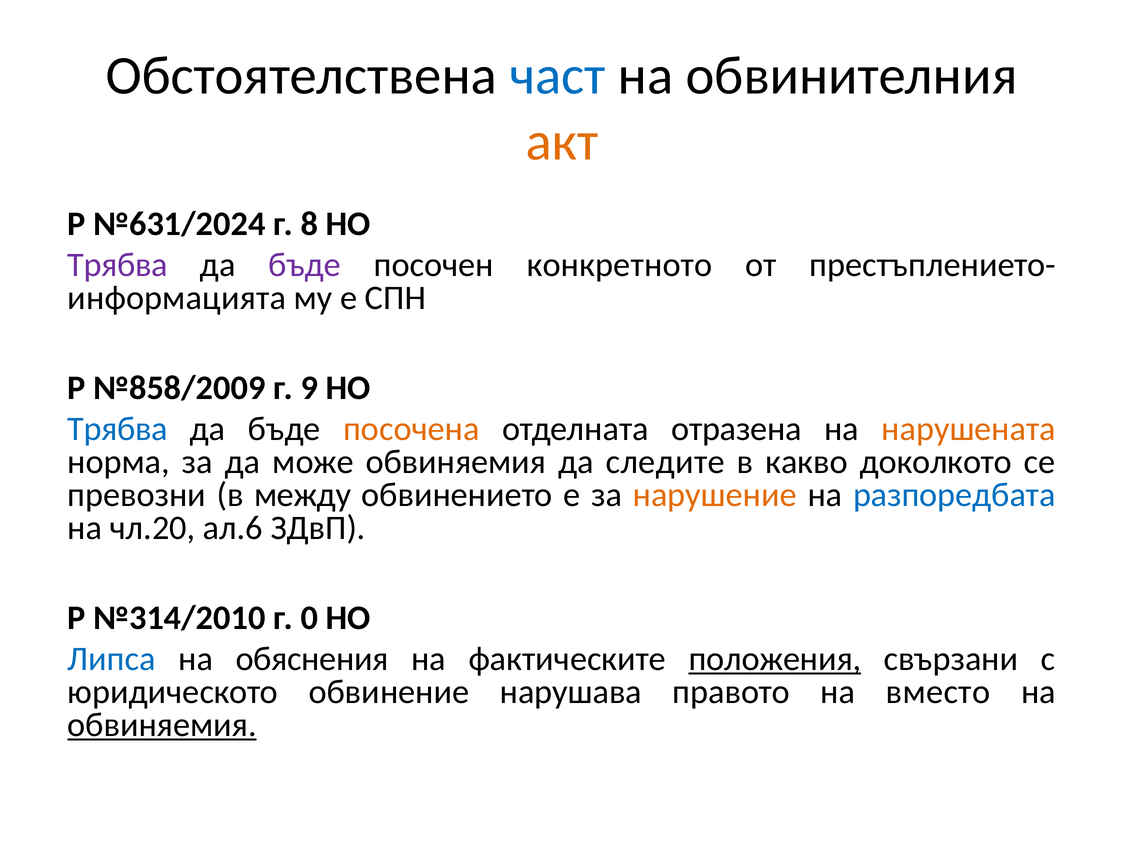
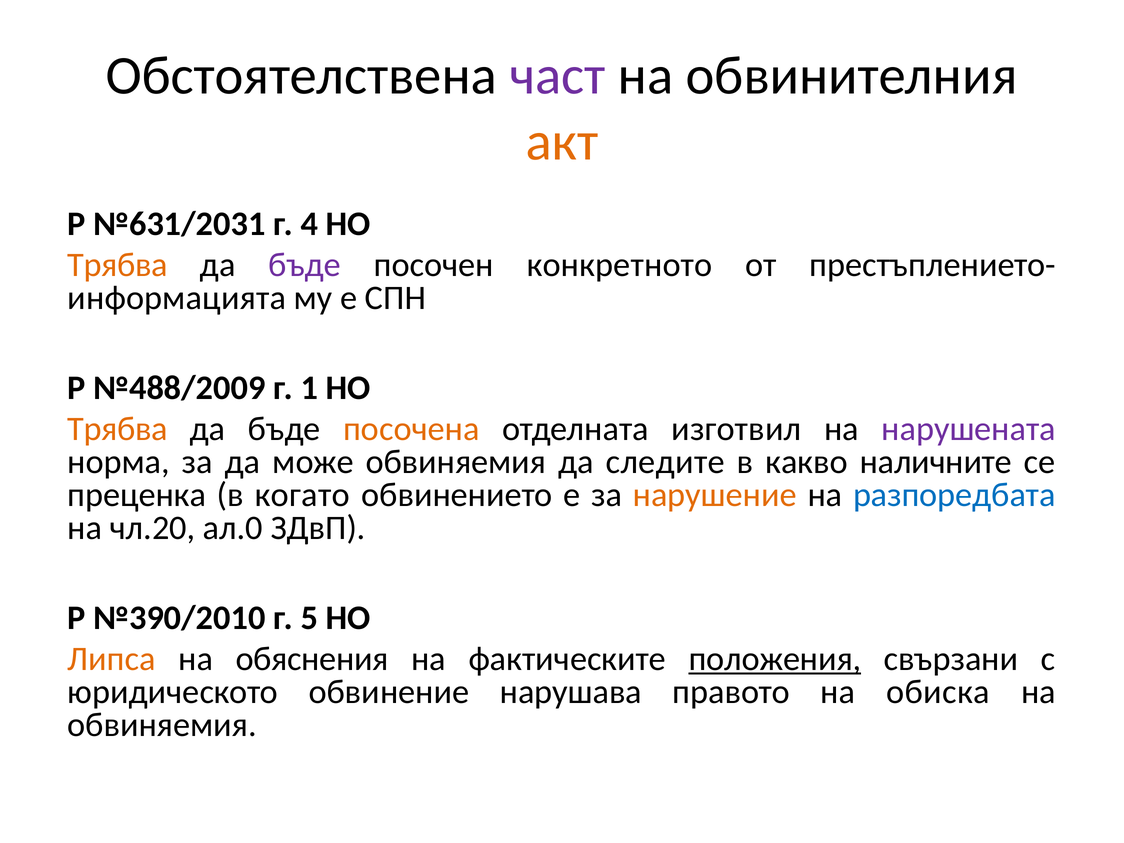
част colour: blue -> purple (558, 76)
№631/2024: №631/2024 -> №631/2031 (179, 224)
8: 8 -> 4 (309, 224)
Трябва colour: purple -> orange (117, 265)
№858/2009: №858/2009 -> №488/2009 (179, 388)
9: 9 -> 1 (309, 388)
Трябва colour: blue -> orange (117, 429)
отразена: отразена -> изготвил (736, 429)
нарушената colour: orange -> purple (969, 429)
доколкото: доколкото -> наличните (936, 462)
превозни: превозни -> преценка (137, 495)
между: между -> когато (302, 495)
ал.6: ал.6 -> ал.0 (233, 528)
№314/2010: №314/2010 -> №390/2010 (179, 618)
0: 0 -> 5 (309, 618)
Липса colour: blue -> orange (112, 659)
вместо: вместо -> обиска (938, 692)
обвиняемия underline: present -> none (162, 725)
